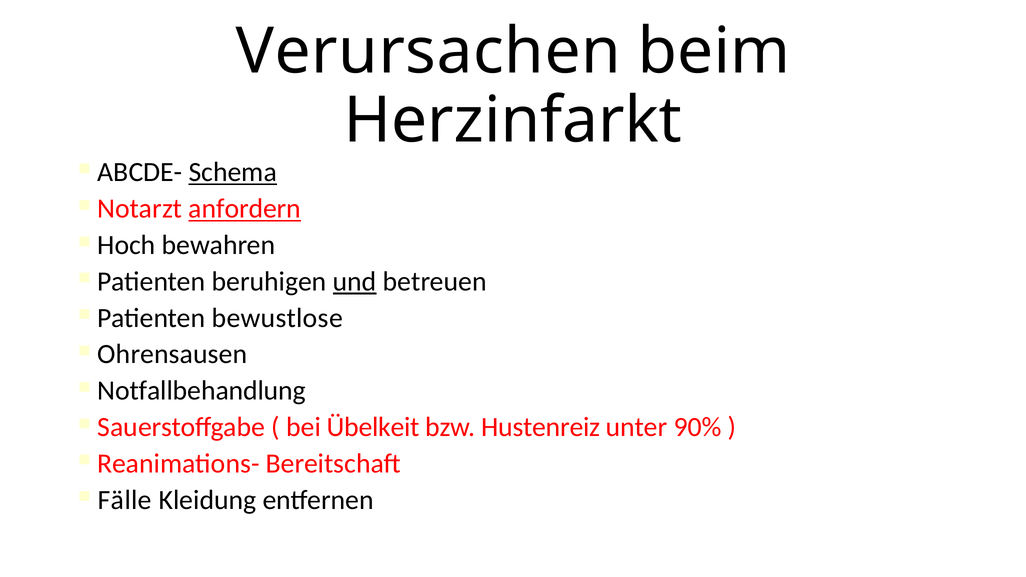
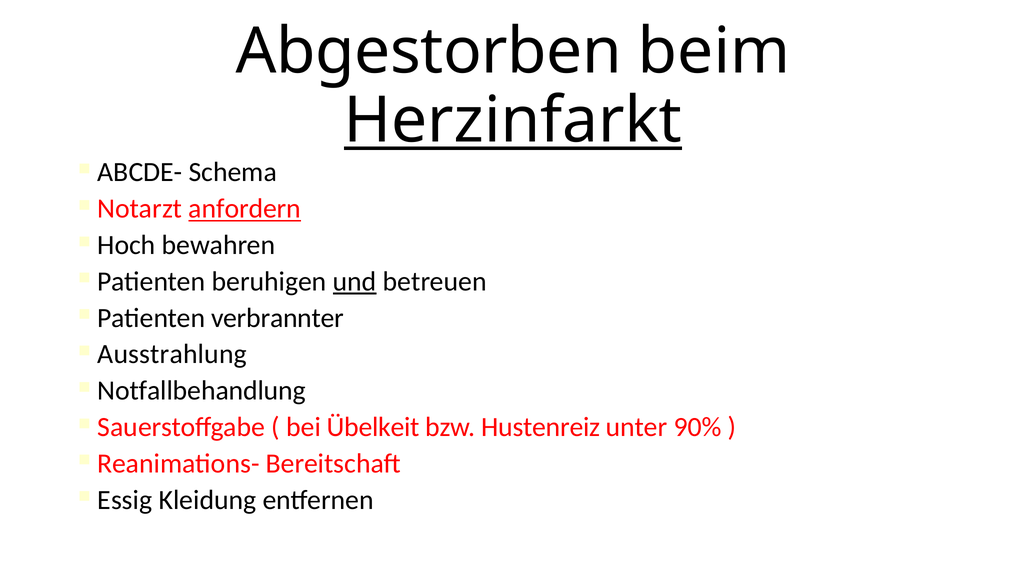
Verursachen: Verursachen -> Abgestorben (429, 51)
Herzinfarkt underline: none -> present (513, 121)
Schema underline: present -> none (233, 172)
bewustlose: bewustlose -> verbrannter (278, 318)
Ohrensausen: Ohrensausen -> Ausstrahlung (172, 354)
Fälle: Fälle -> Essig (125, 500)
